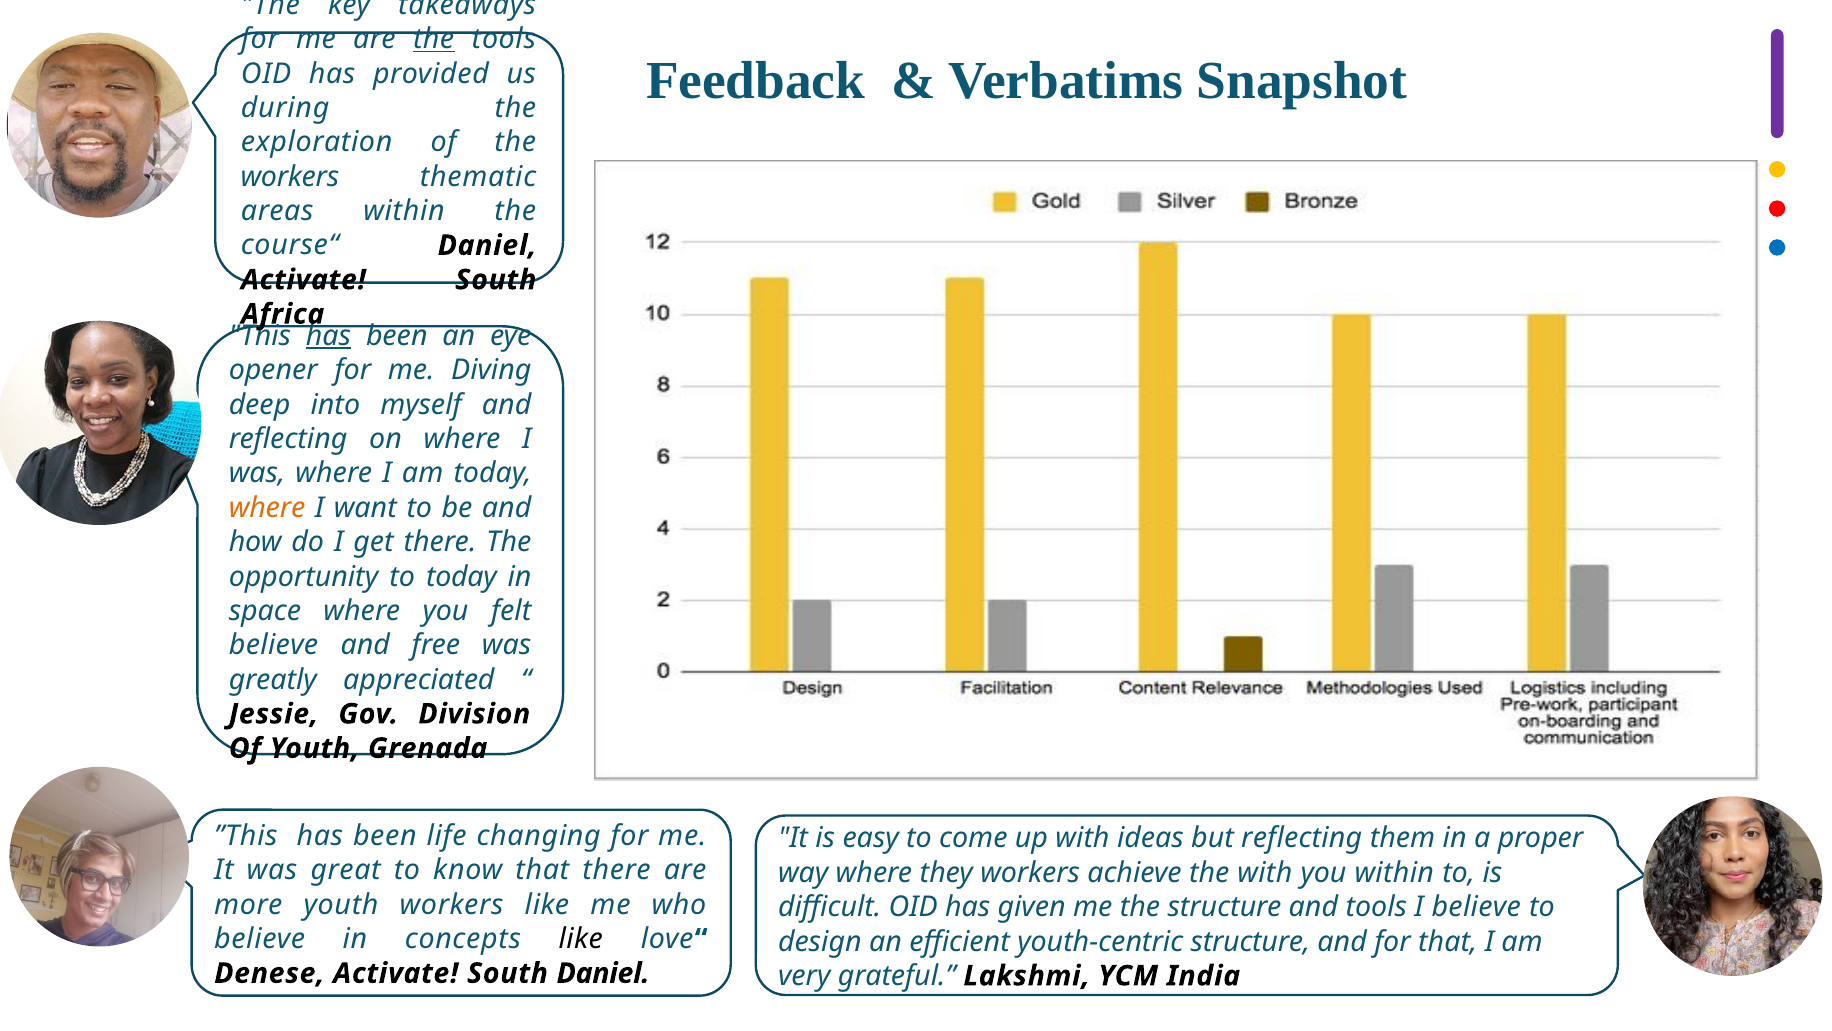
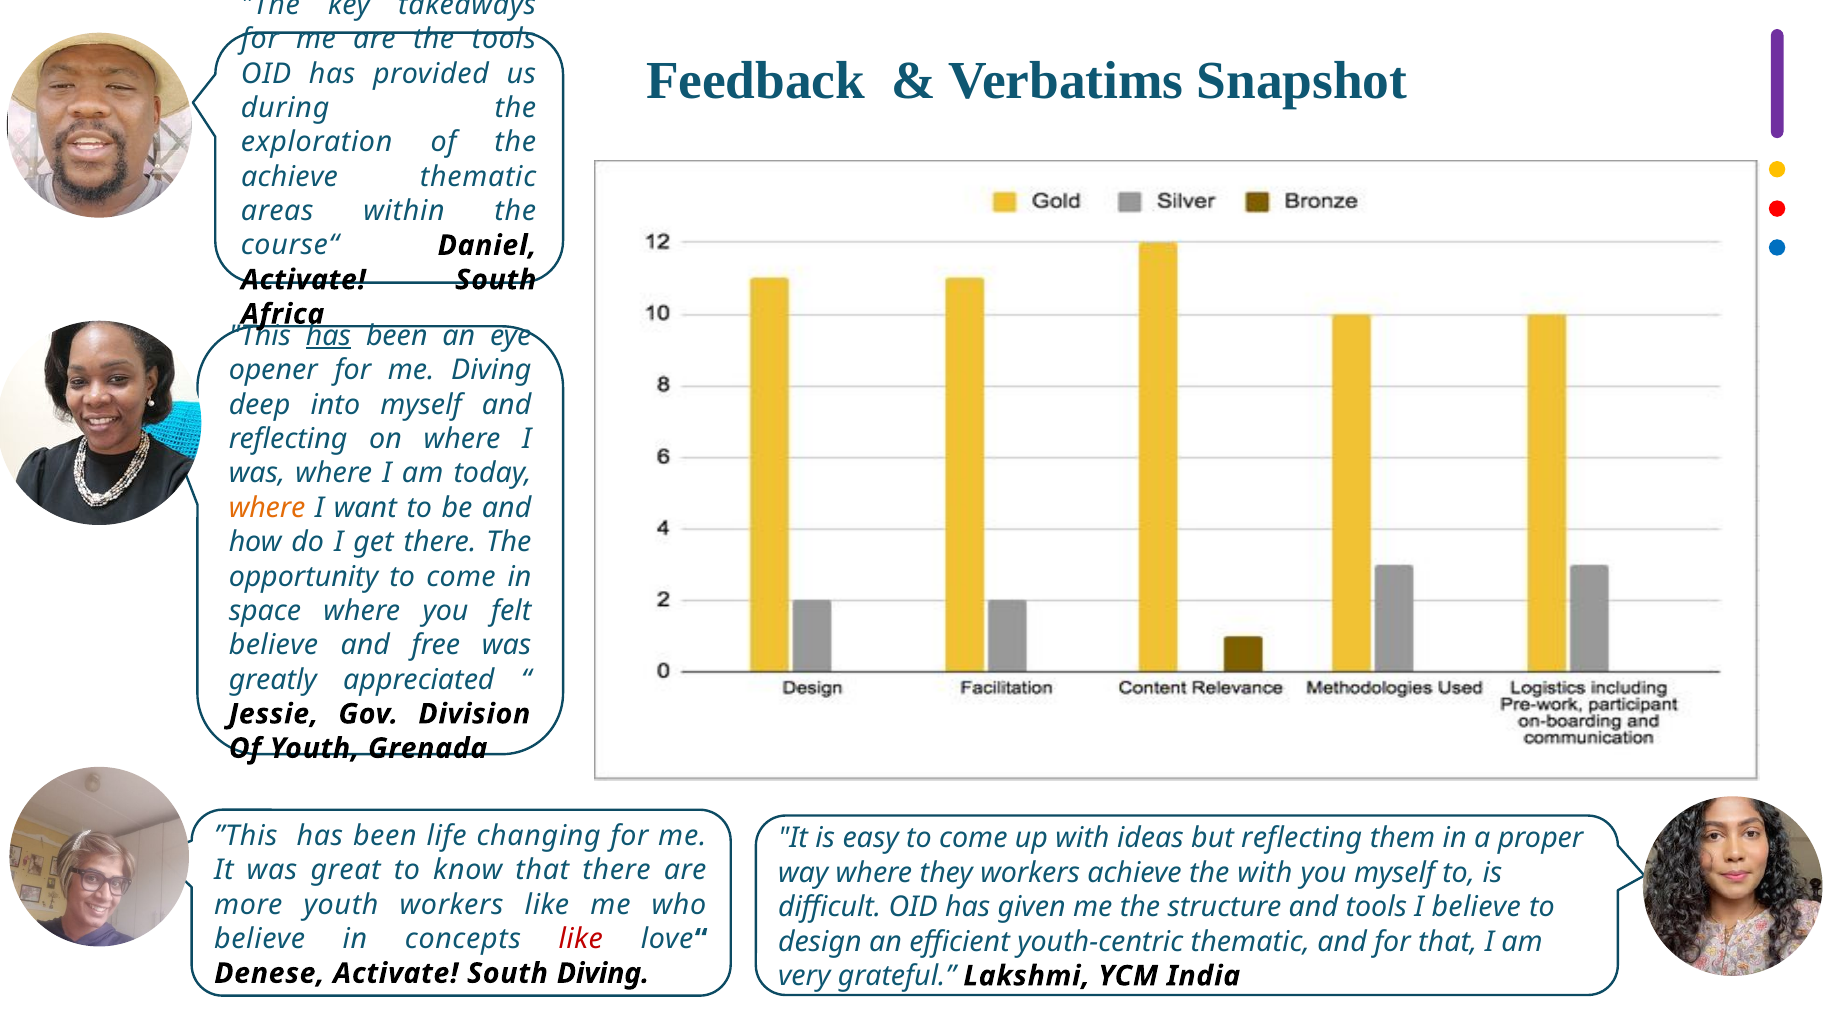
the underline: present -> none (434, 39)
workers: workers -> achieve (290, 177)
opportunity to today: today -> come (461, 576)
you within: within -> myself (1394, 872)
like colour: black -> red (581, 939)
youth-centric structure: structure -> thematic (1250, 941)
South Daniel: Daniel -> Diving (603, 973)
